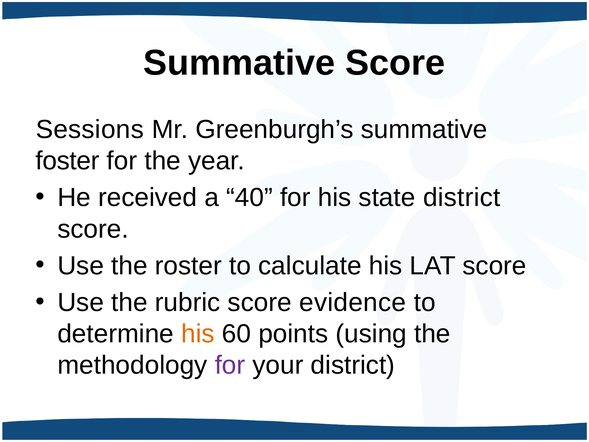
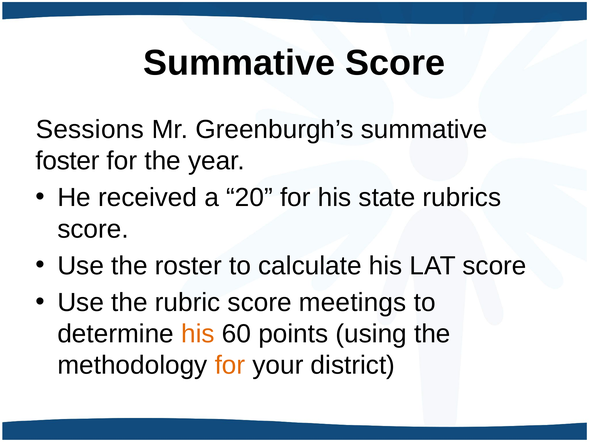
40: 40 -> 20 (249, 197)
state district: district -> rubrics (462, 197)
evidence: evidence -> meetings (353, 302)
for colour: purple -> orange (230, 365)
